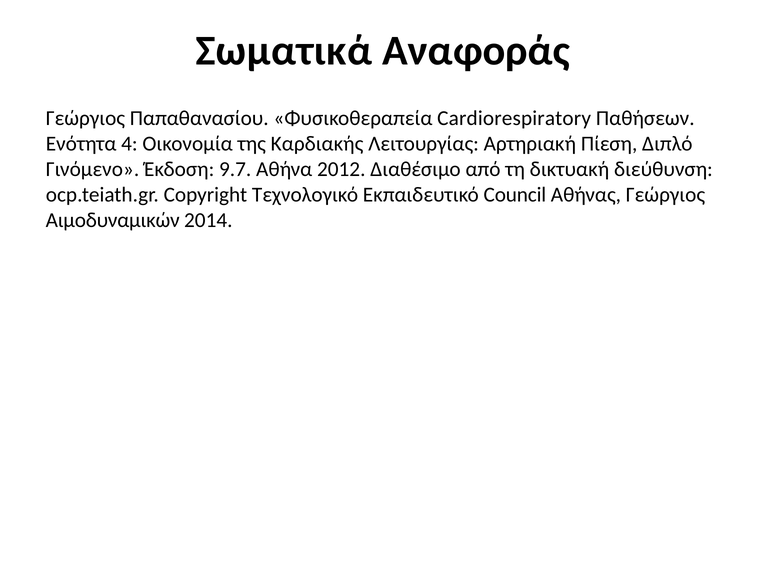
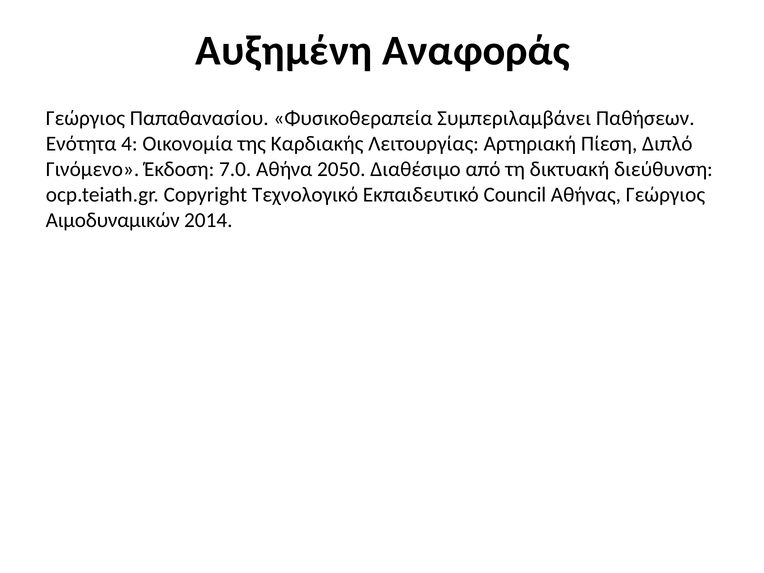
Σωματικά: Σωματικά -> Αυξημένη (284, 51)
Cardiorespiratory: Cardiorespiratory -> Συμπεριλαμβάνει (514, 118)
9.7: 9.7 -> 7.0 (235, 169)
2012: 2012 -> 2050 (341, 169)
